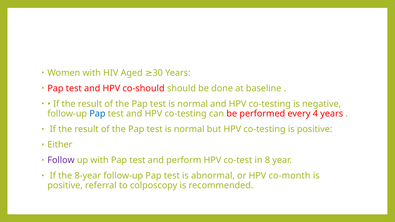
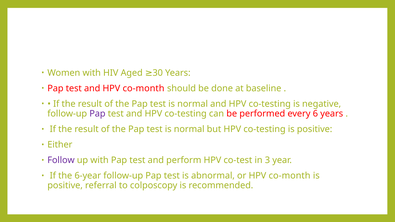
and HPV co-should: co-should -> co-month (144, 88)
Pap colour: blue -> purple (97, 114)
4: 4 -> 6 (315, 114)
8: 8 -> 3 (267, 160)
8-year: 8-year -> 6-year (88, 176)
